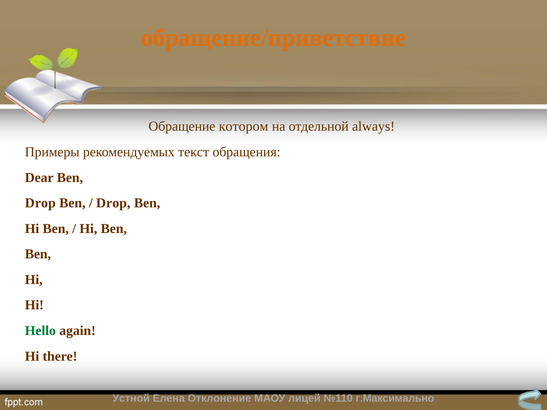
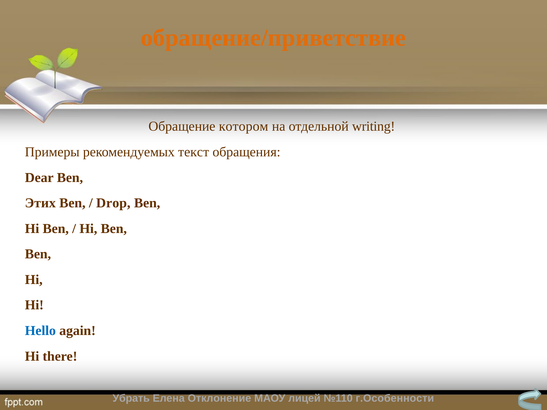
always: always -> writing (374, 127)
Drop: Drop -> Этих (40, 203)
Hello colour: green -> blue (40, 331)
Устной: Устной -> Убрать (131, 399)
г.Максимально: г.Максимально -> г.Особенности (395, 399)
